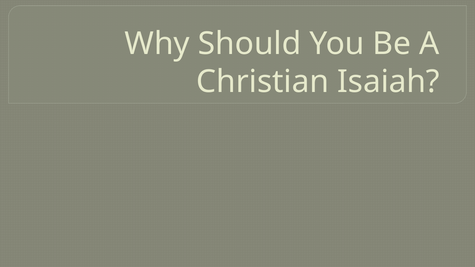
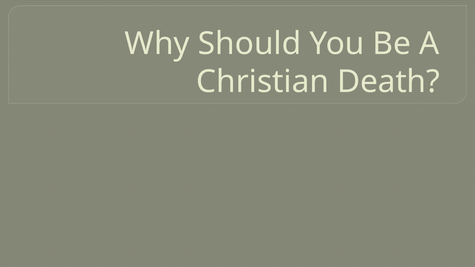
Isaiah: Isaiah -> Death (389, 82)
